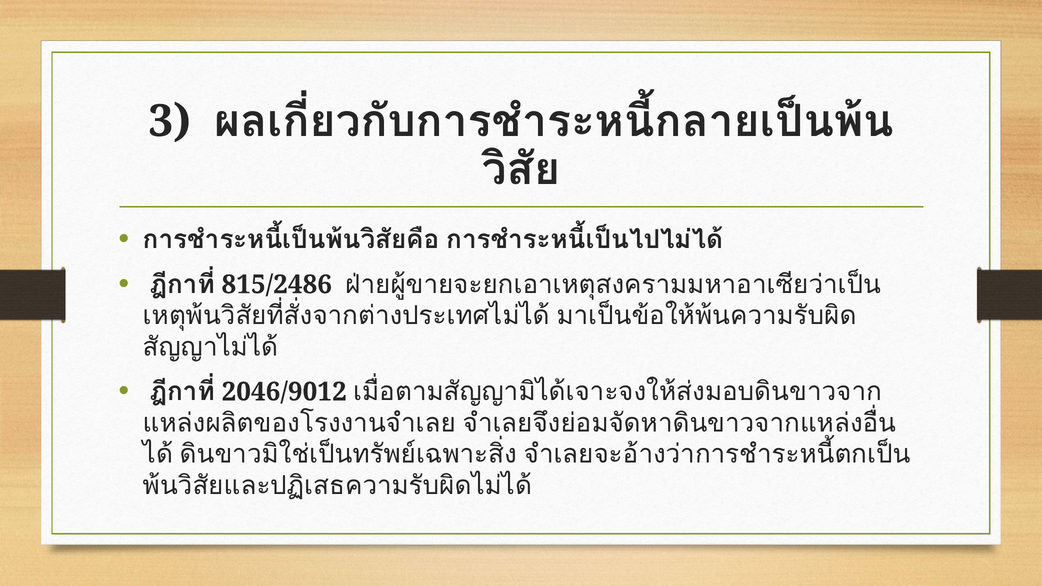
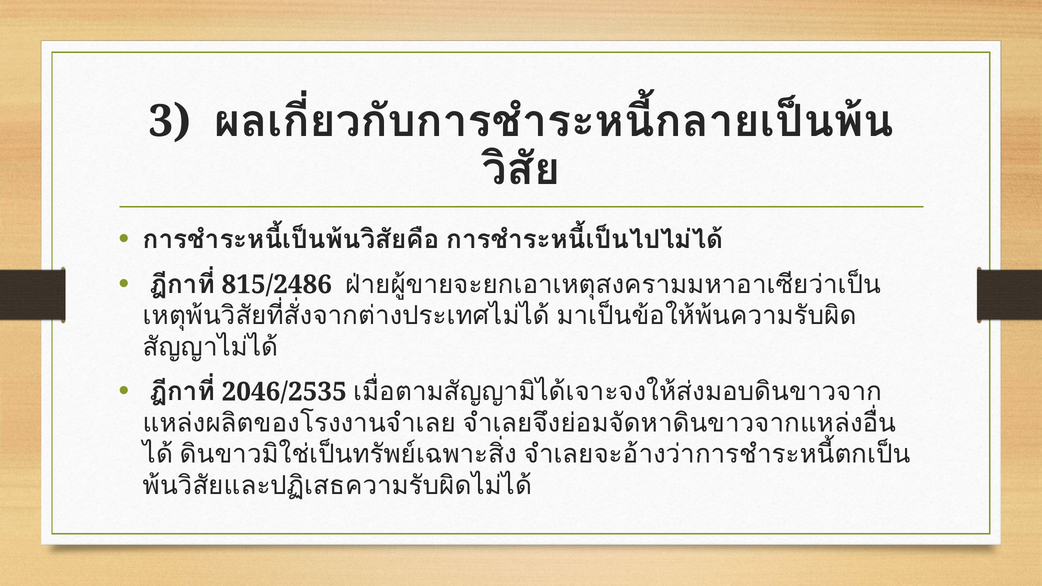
2046/9012: 2046/9012 -> 2046/2535 (284, 392)
